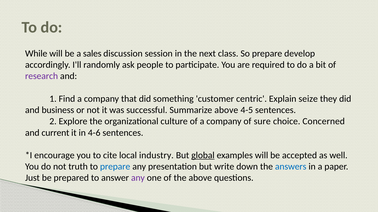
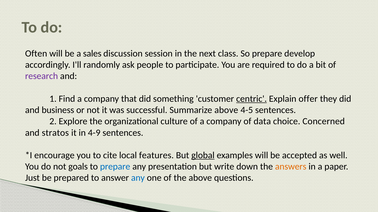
While: While -> Often (36, 54)
centric underline: none -> present (252, 99)
seize: seize -> offer (308, 99)
sure: sure -> data (262, 122)
current: current -> stratos (55, 133)
4-6: 4-6 -> 4-9 (94, 133)
industry: industry -> features (156, 156)
truth: truth -> goals (78, 167)
answers colour: blue -> orange (291, 167)
any colour: purple -> blue (138, 178)
